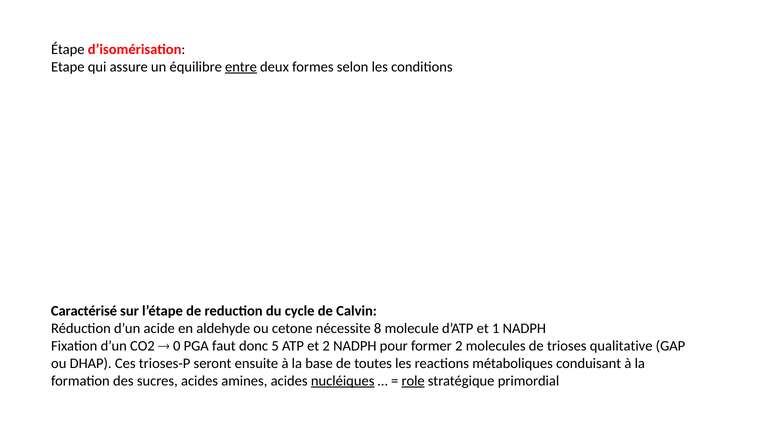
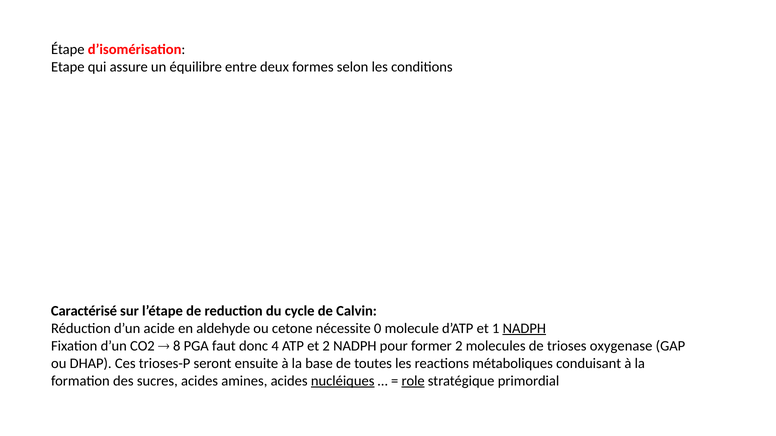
entre underline: present -> none (241, 67)
8: 8 -> 0 (378, 329)
NADPH underline: none -> present (524, 329)
0: 0 -> 8 (177, 346)
5: 5 -> 4 (275, 346)
qualitative: qualitative -> oxygenase (621, 346)
